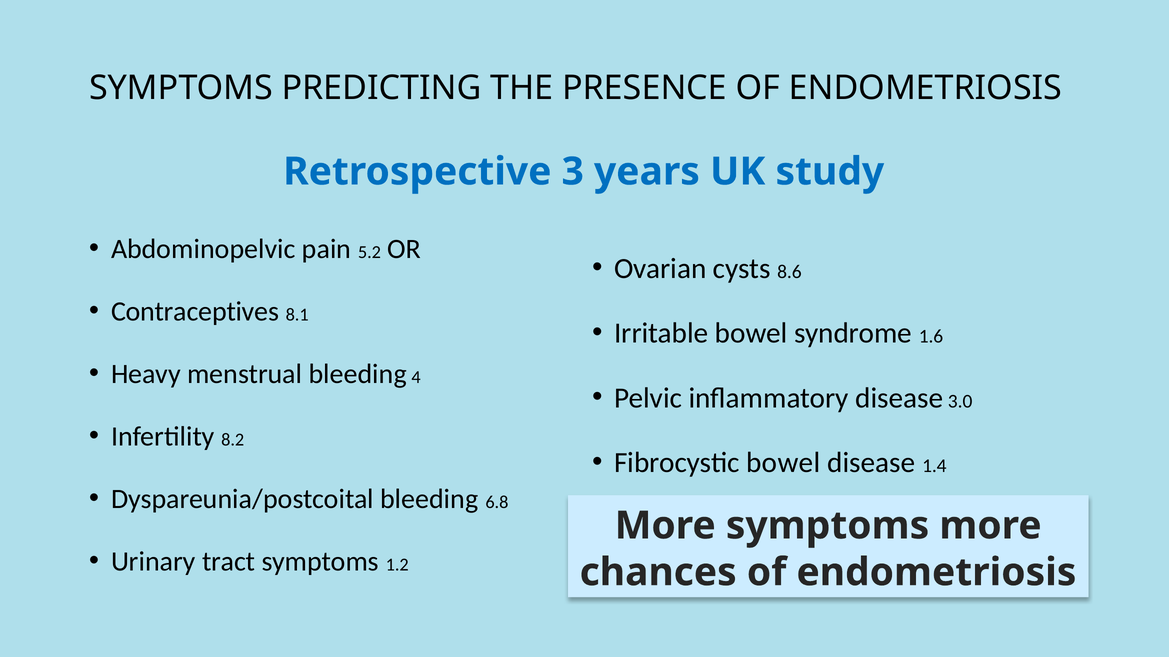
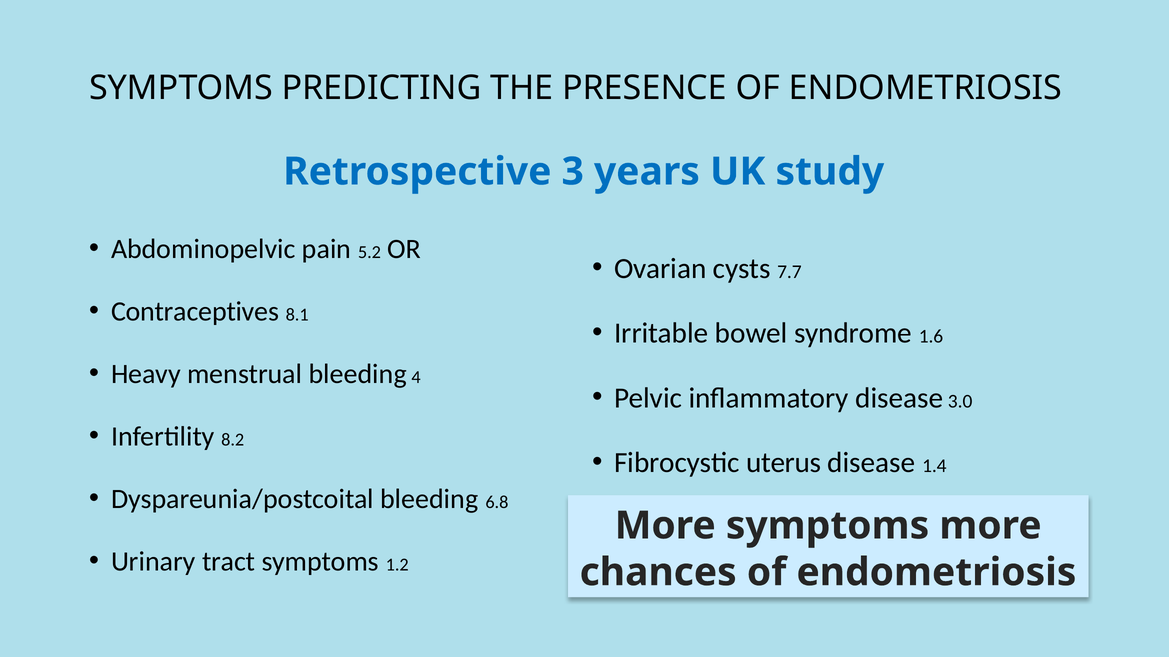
8.6: 8.6 -> 7.7 (789, 272)
Fibrocystic bowel: bowel -> uterus (784, 463)
